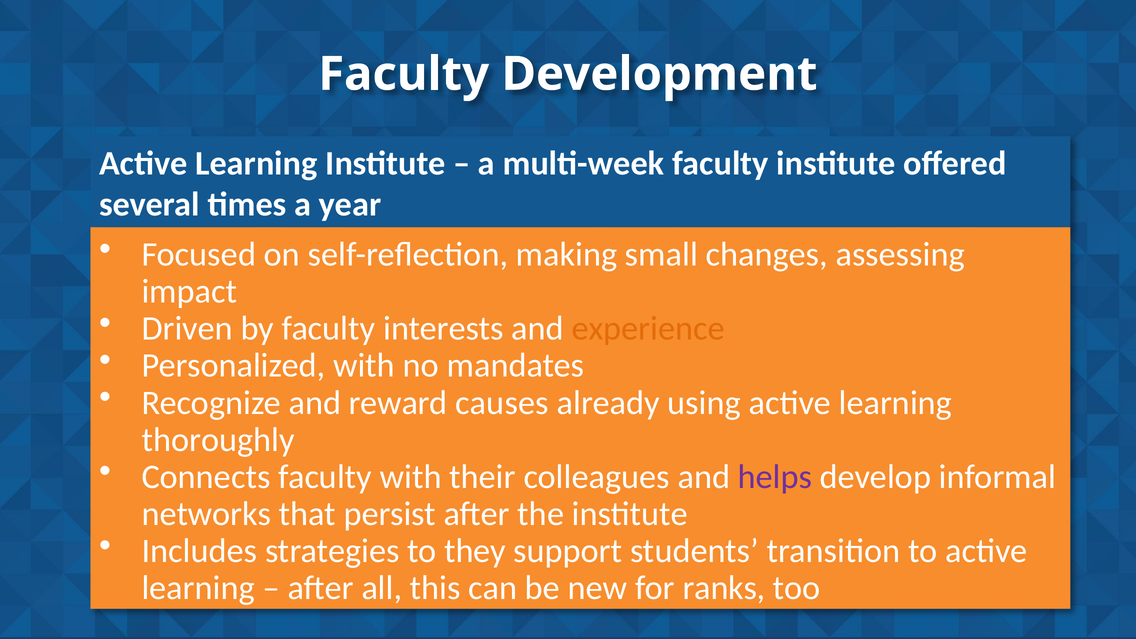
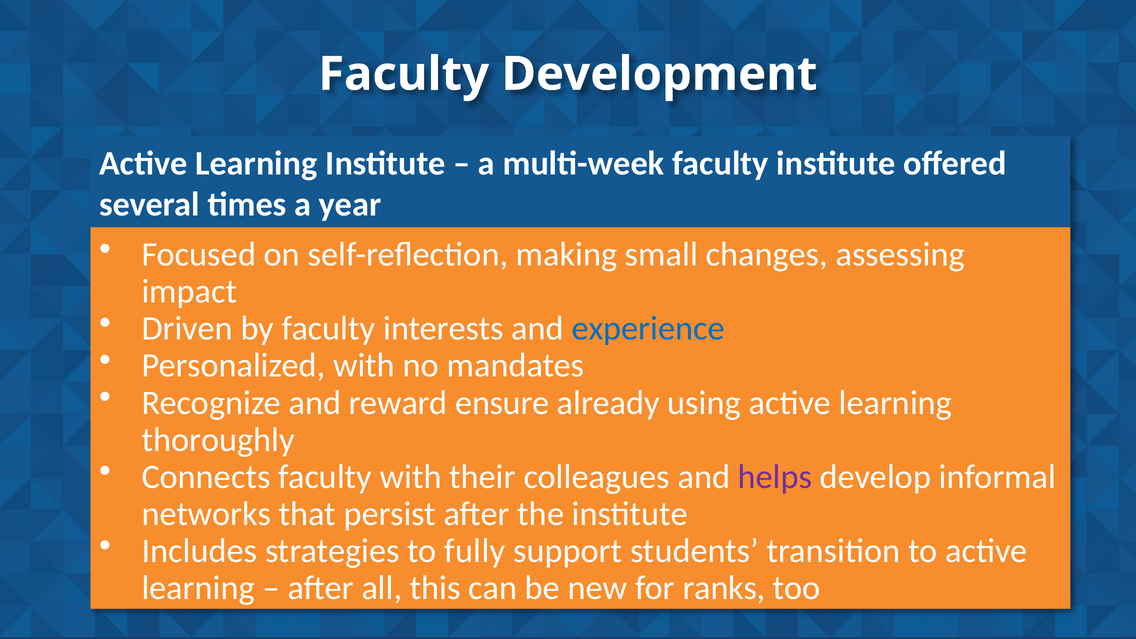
experience colour: orange -> blue (648, 329)
causes: causes -> ensure (502, 403)
they: they -> fully (475, 551)
